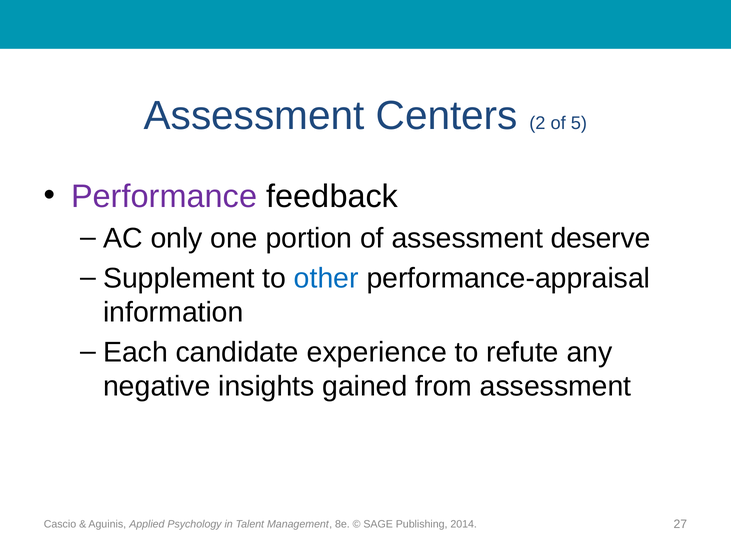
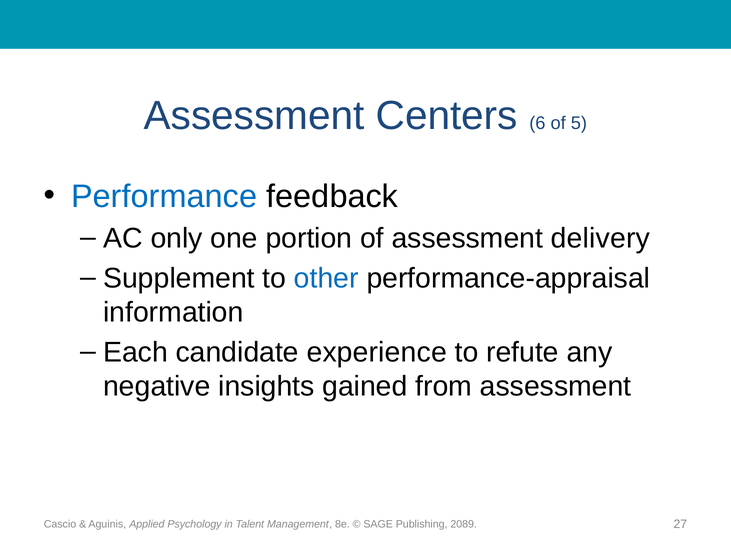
2: 2 -> 6 (537, 123)
Performance colour: purple -> blue (164, 196)
deserve: deserve -> delivery (600, 238)
2014: 2014 -> 2089 (464, 523)
